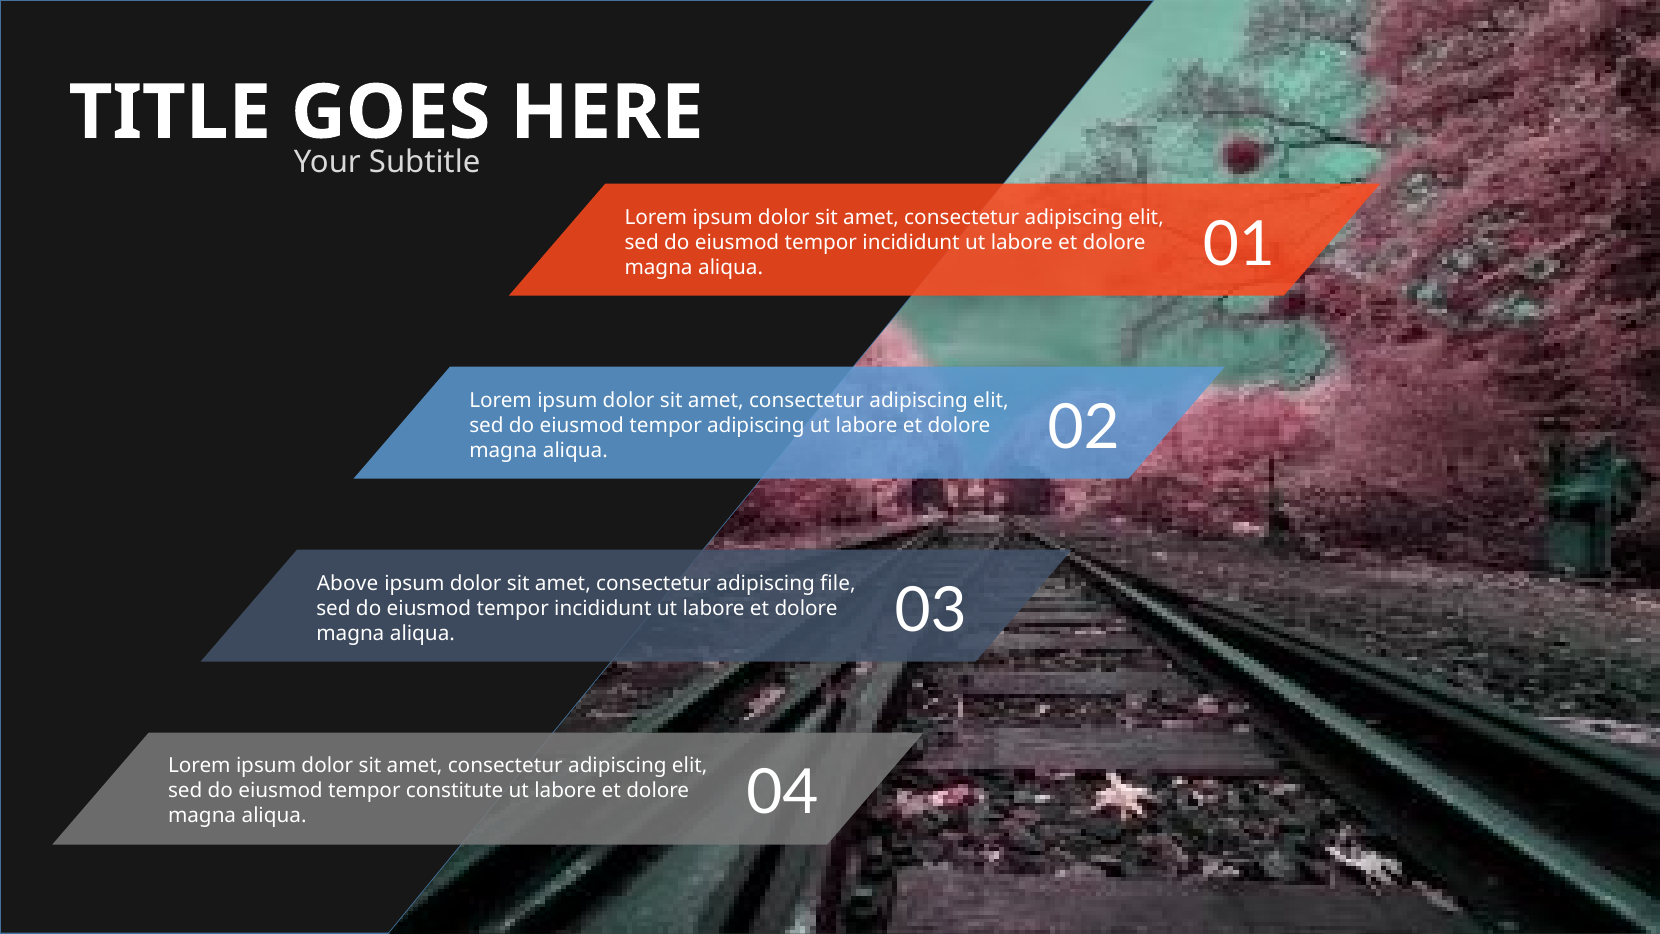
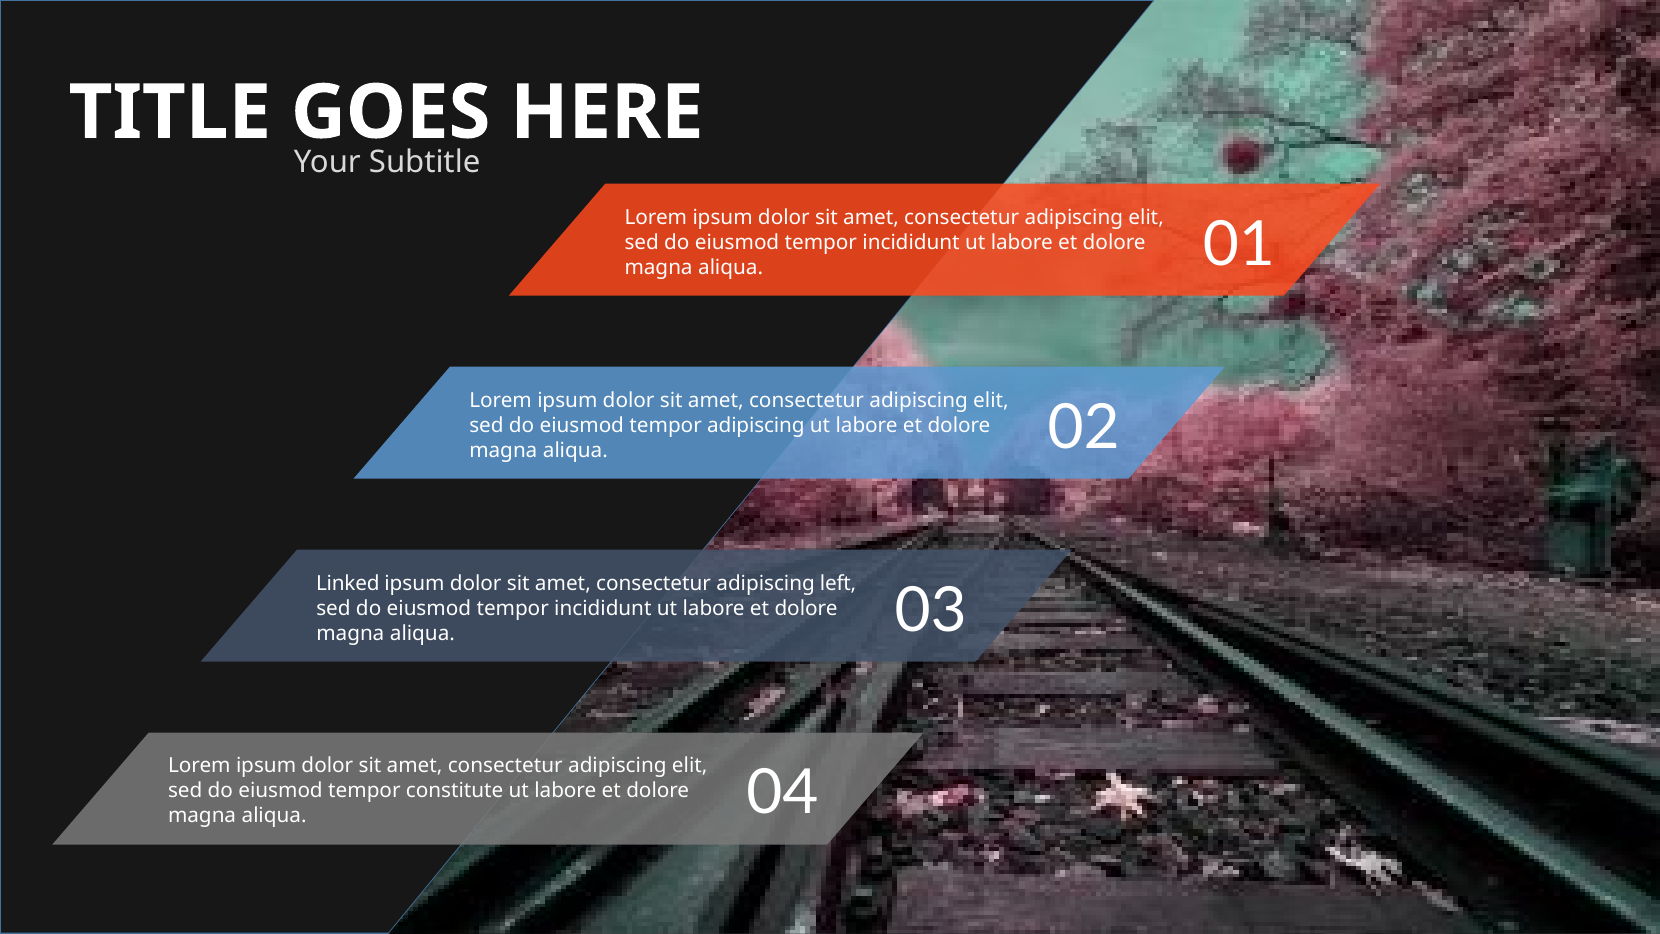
Above: Above -> Linked (348, 583)
file: file -> left (838, 583)
